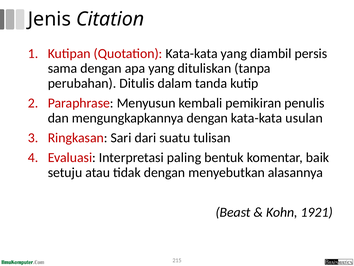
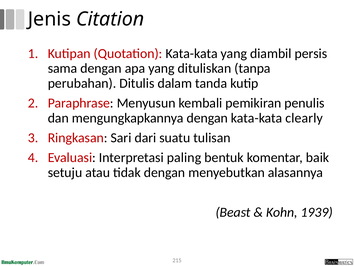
usulan: usulan -> clearly (304, 118)
1921: 1921 -> 1939 (317, 212)
